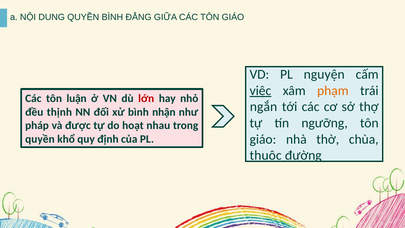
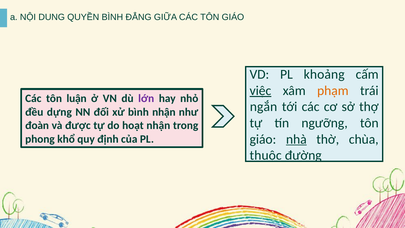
nguyện: nguyện -> khoảng (324, 74)
lớn colour: red -> purple (146, 99)
thịnh: thịnh -> dựng (59, 112)
pháp: pháp -> đoàn (37, 126)
hoạt nhau: nhau -> nhận (158, 126)
nhà underline: none -> present (296, 139)
quyền: quyền -> phong (40, 139)
